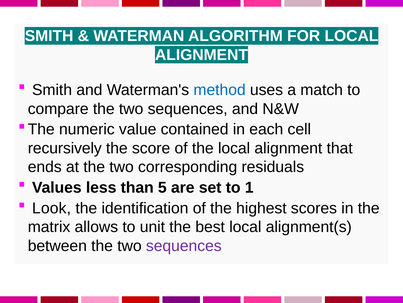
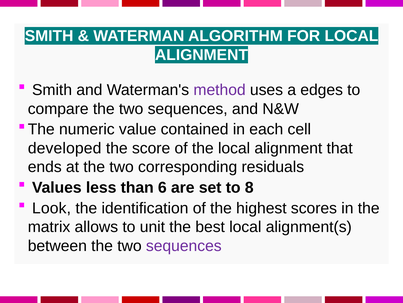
method colour: blue -> purple (220, 90)
match: match -> edges (322, 90)
recursively: recursively -> developed (65, 148)
5: 5 -> 6 (162, 187)
1: 1 -> 8 (249, 187)
